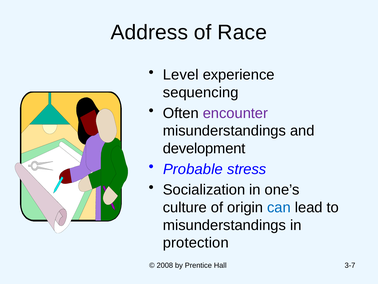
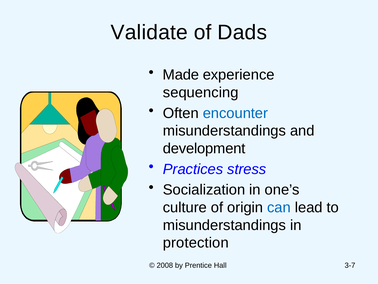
Address: Address -> Validate (149, 32)
Race: Race -> Dads (242, 32)
Level: Level -> Made (181, 75)
encounter colour: purple -> blue (235, 113)
Probable: Probable -> Practices (193, 169)
